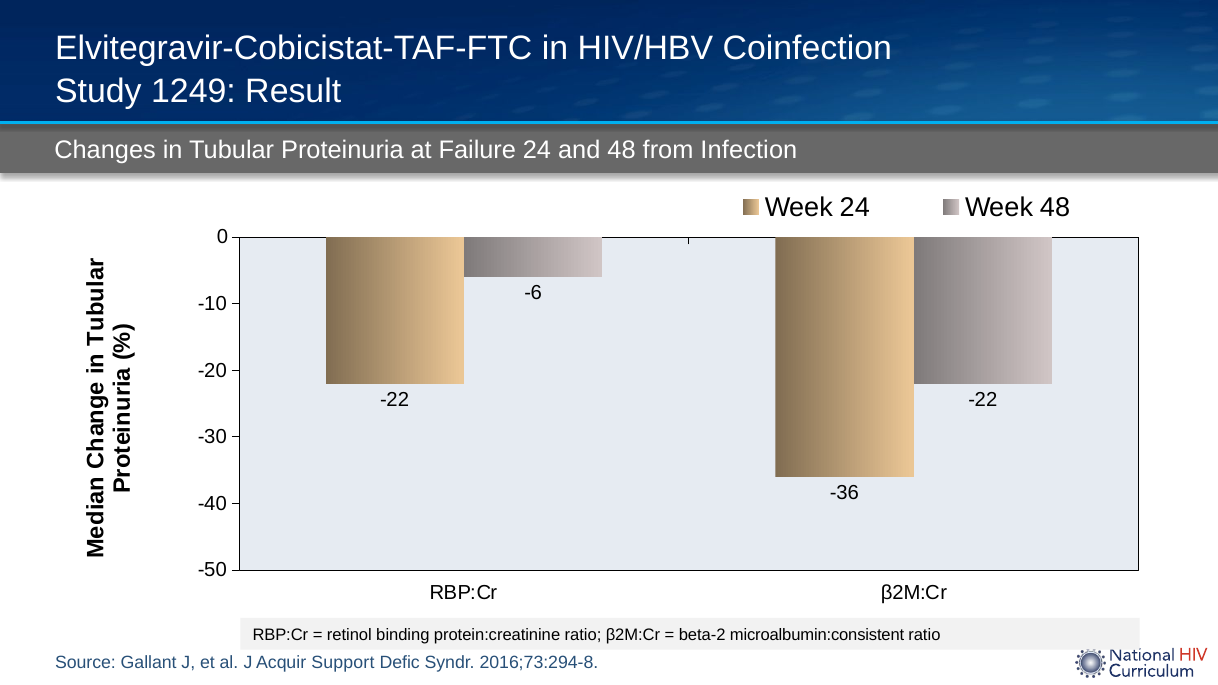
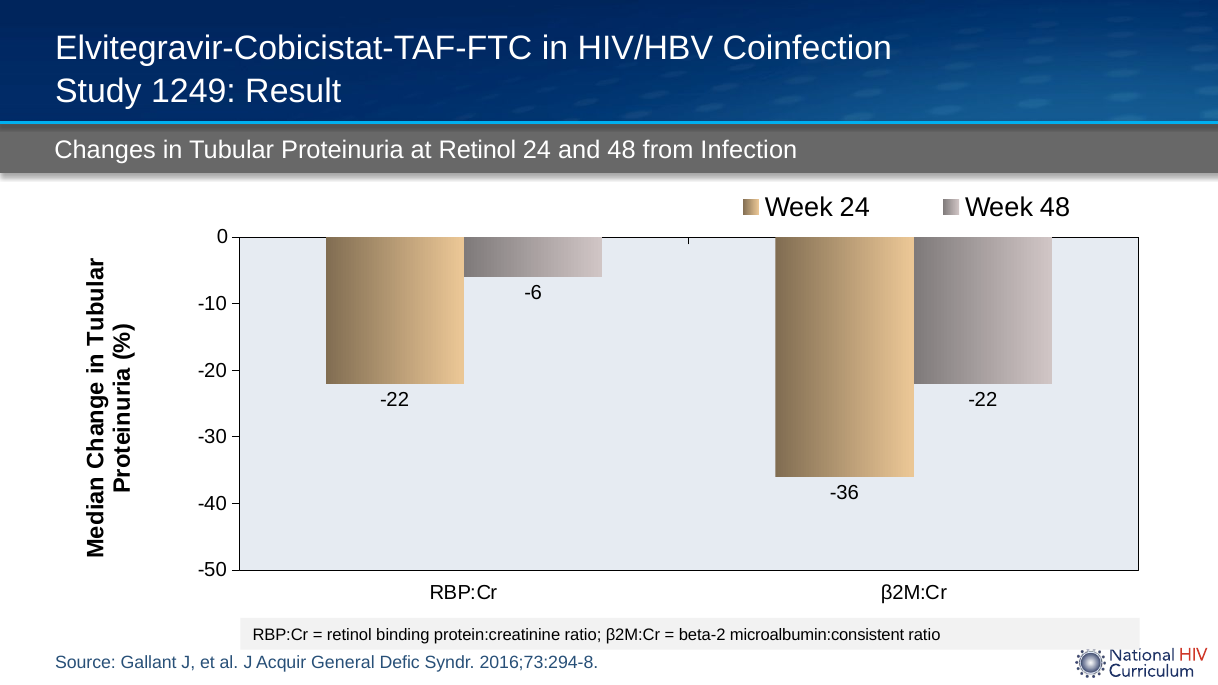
at Failure: Failure -> Retinol (477, 150)
Support: Support -> General (343, 663)
